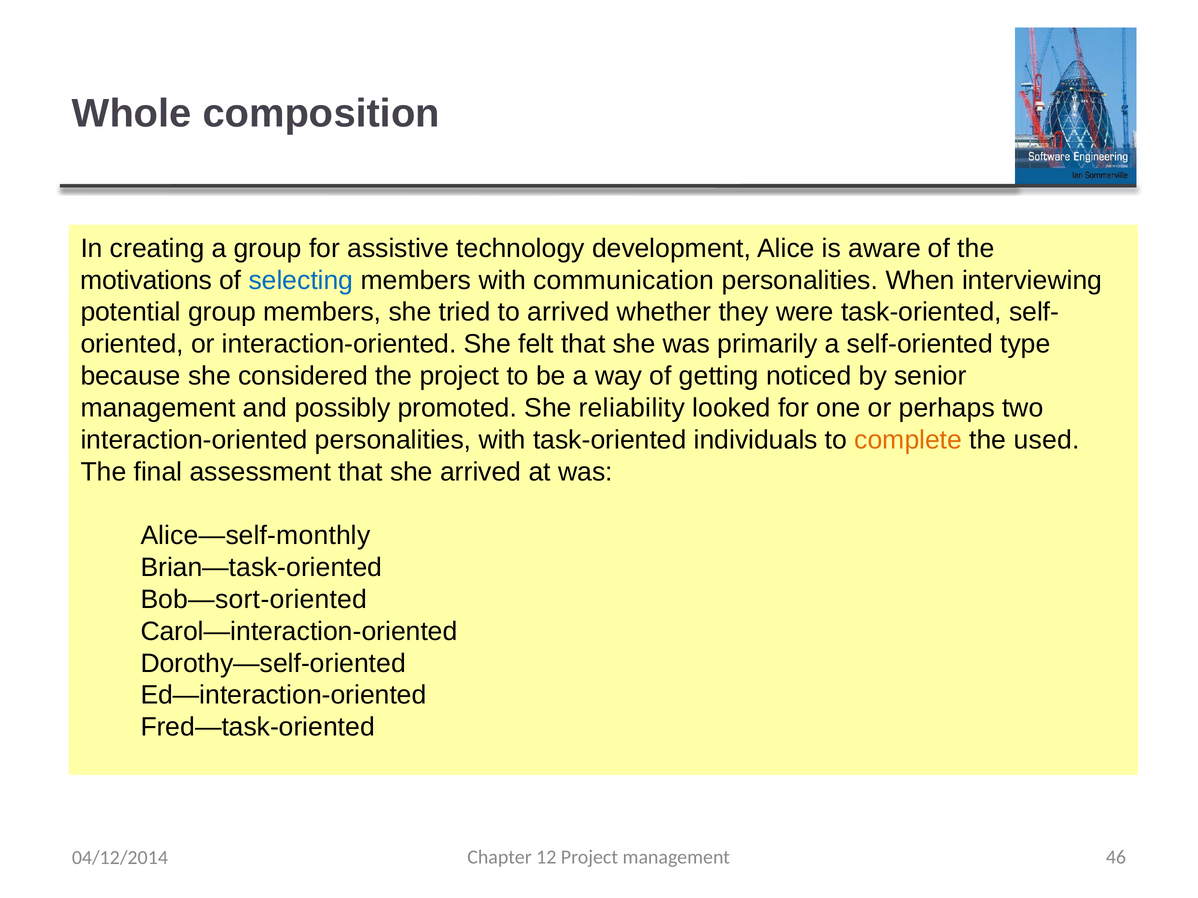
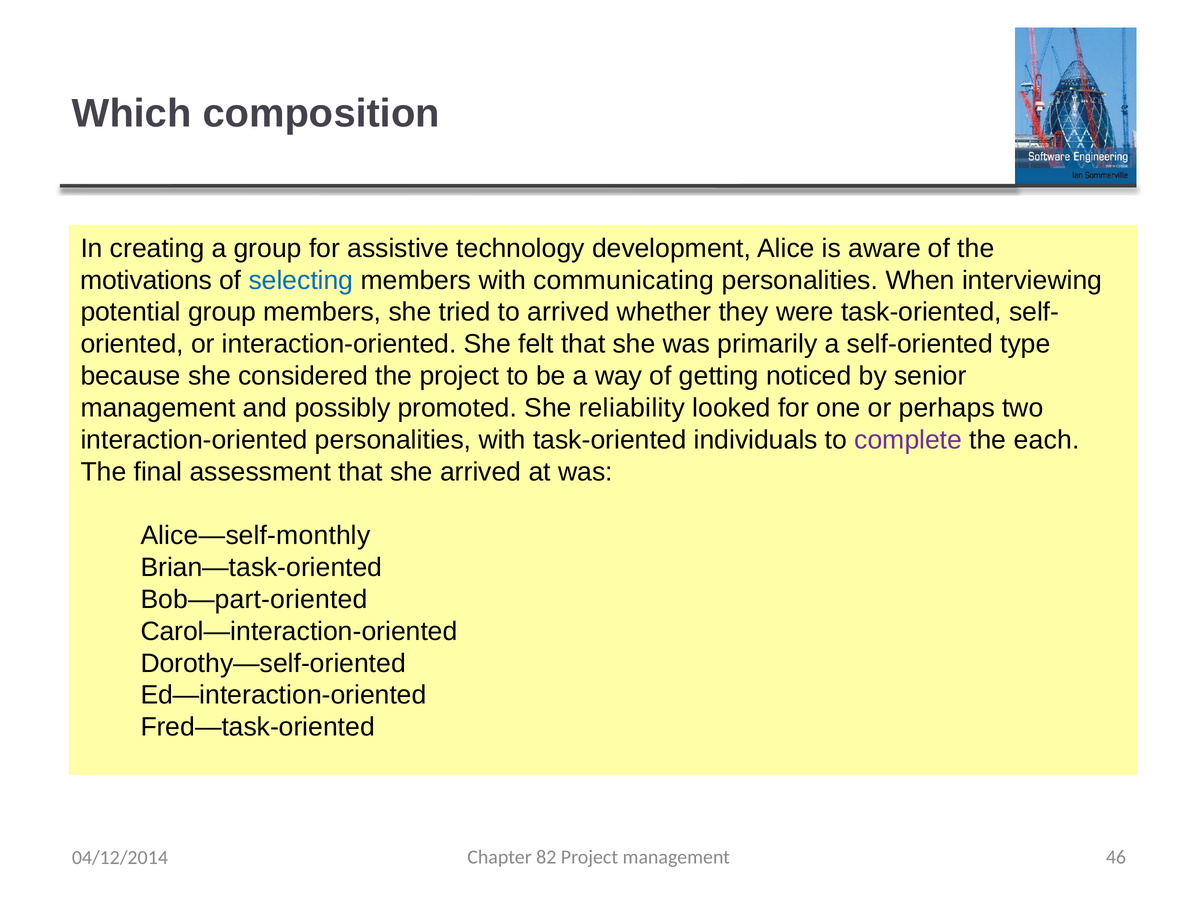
Whole: Whole -> Which (132, 114)
communication: communication -> communicating (624, 280)
complete colour: orange -> purple (908, 440)
used: used -> each (1047, 440)
Bob—sort-oriented: Bob—sort-oriented -> Bob—part-oriented (254, 600)
12: 12 -> 82 (546, 858)
